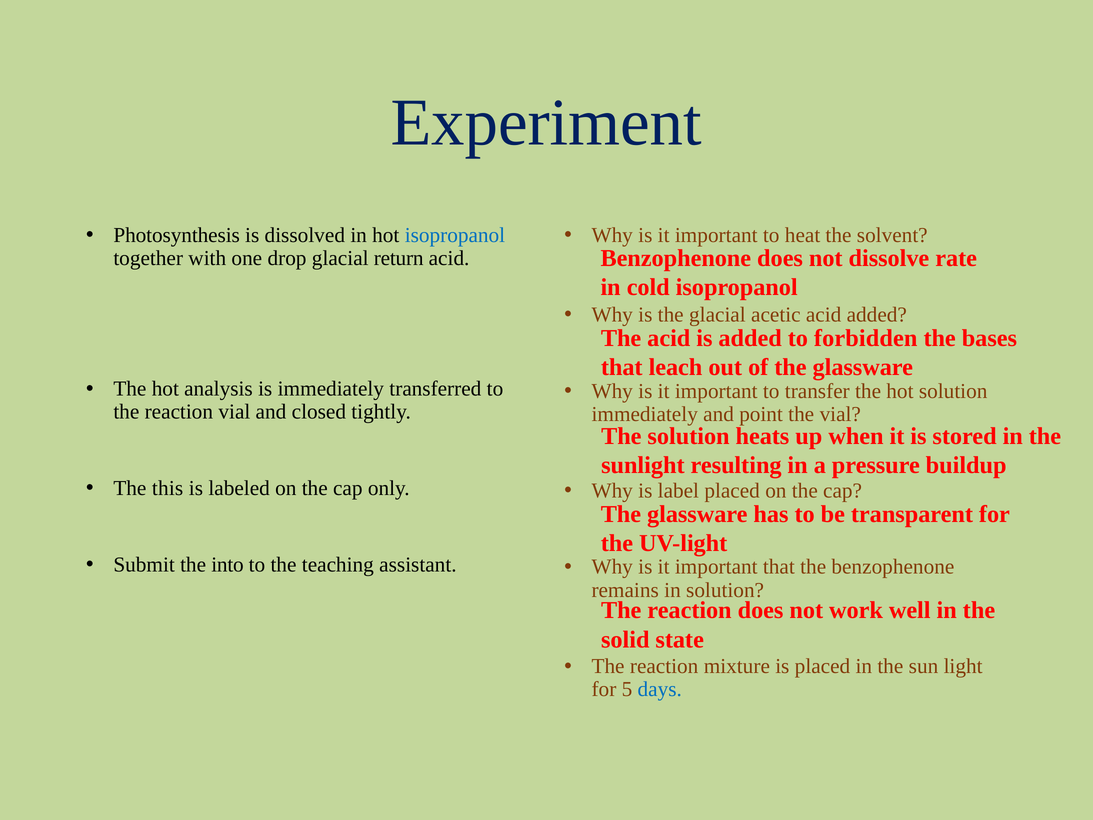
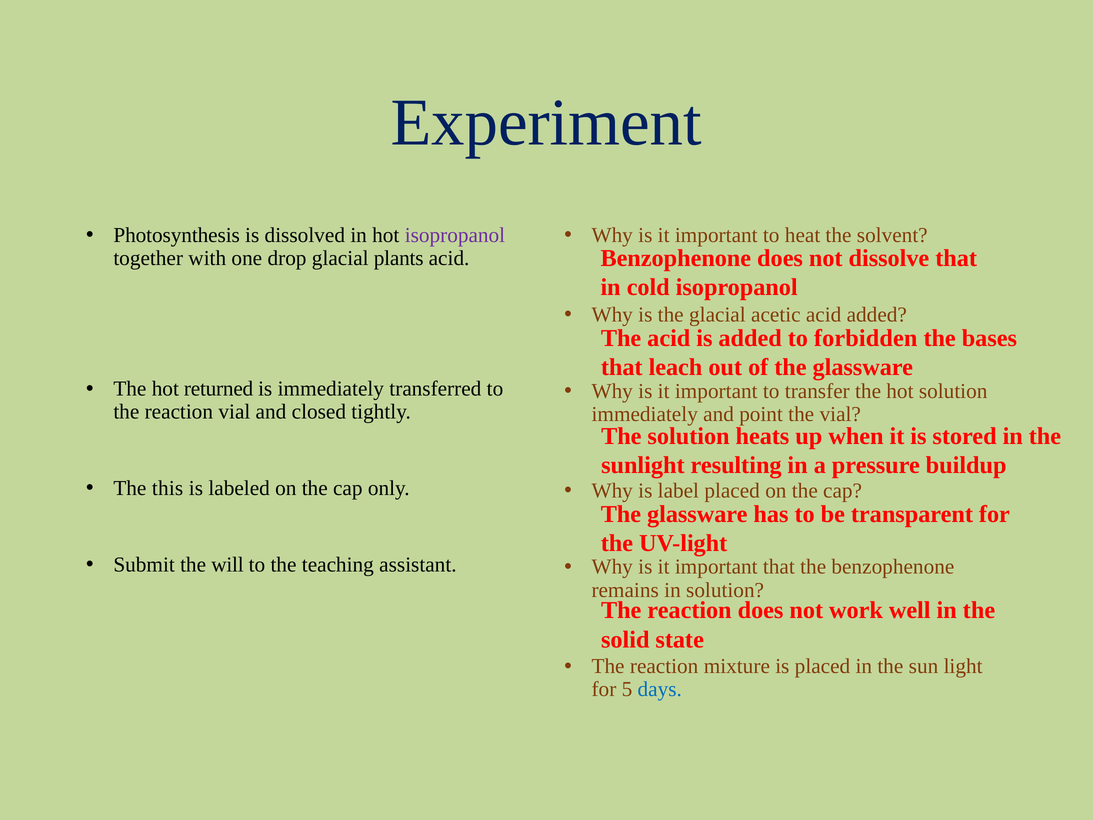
isopropanol colour: blue -> purple (455, 235)
dissolve rate: rate -> that (956, 258)
return: return -> plants (399, 258)
analysis: analysis -> returned (219, 389)
into: into -> will (227, 564)
